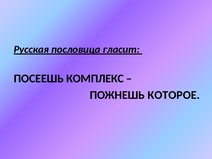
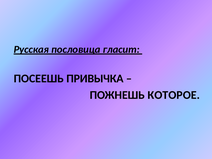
КОМПЛЕКС: КОМПЛЕКС -> ПРИВЫЧКА (95, 78)
